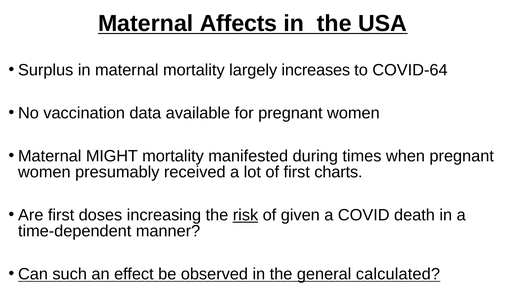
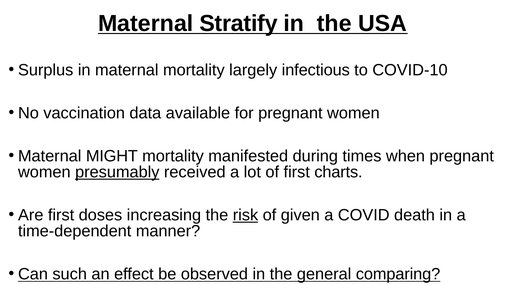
Affects: Affects -> Stratify (239, 23)
increases: increases -> infectious (316, 70)
COVID-64: COVID-64 -> COVID-10 (410, 70)
presumably underline: none -> present (117, 172)
calculated: calculated -> comparing (398, 274)
